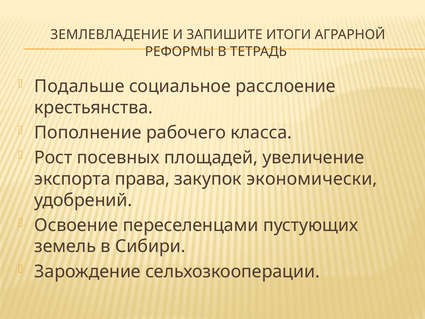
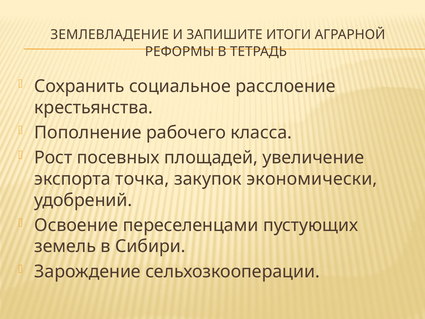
Подальше: Подальше -> Сохранить (79, 86)
права: права -> точка (142, 179)
